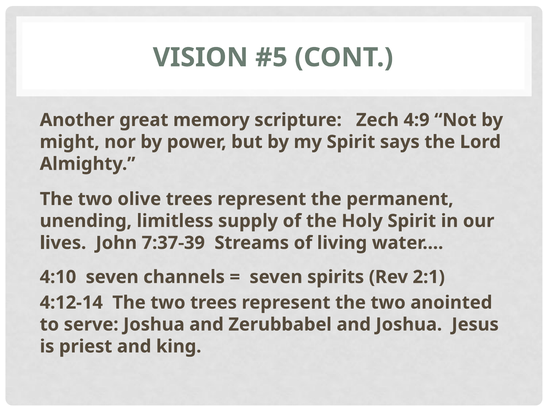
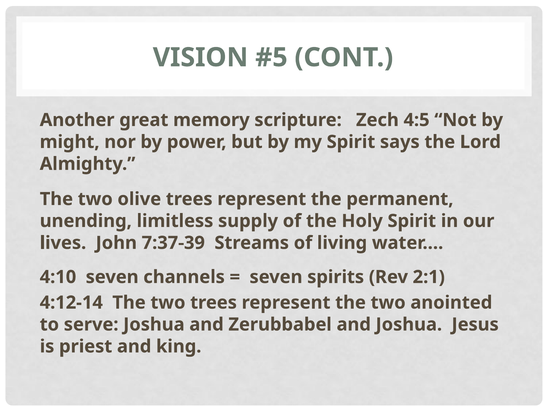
4:9: 4:9 -> 4:5 (417, 120)
